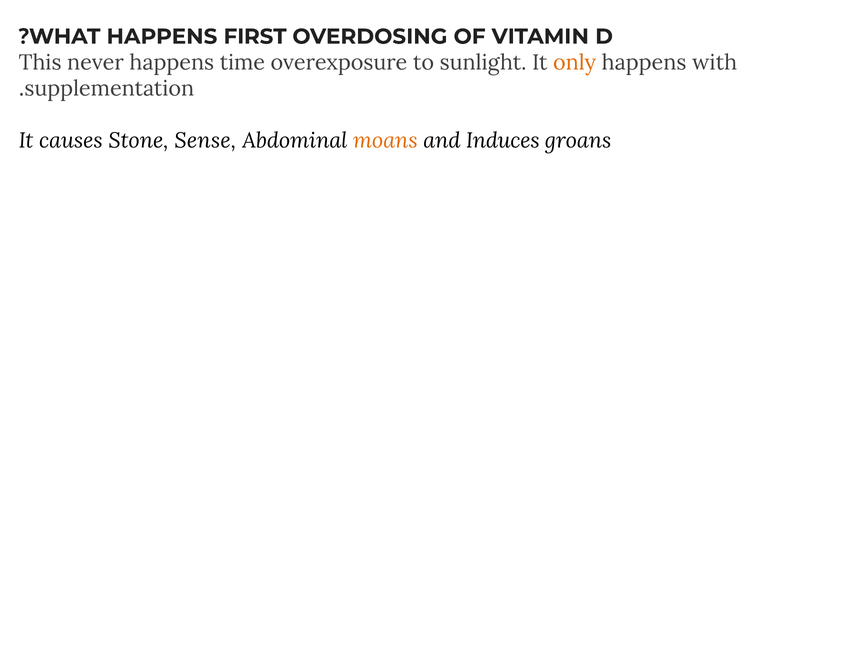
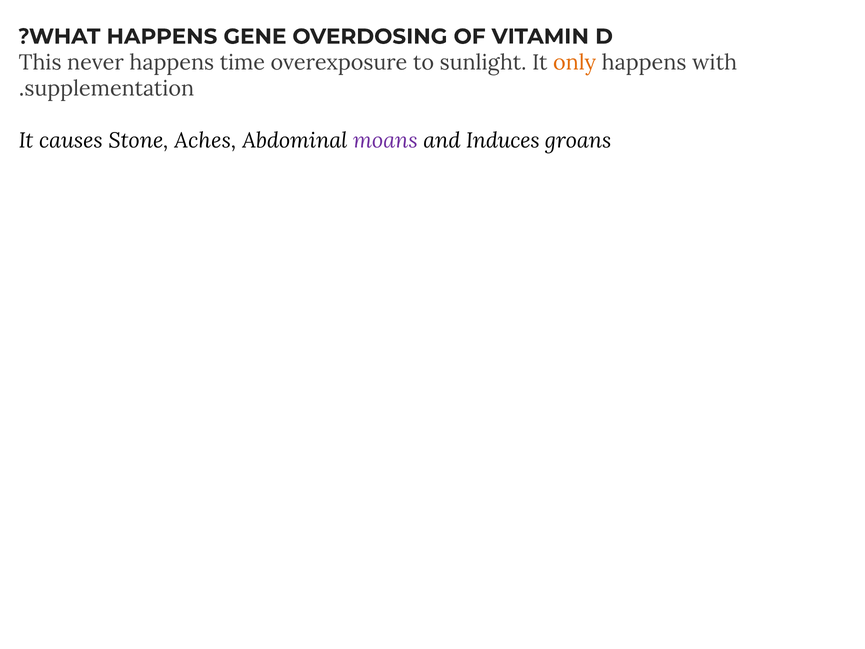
FIRST: FIRST -> GENE (255, 37)
Sense: Sense -> Aches (205, 140)
moans colour: orange -> purple (385, 140)
